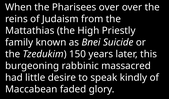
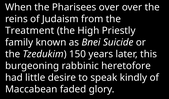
Mattathias: Mattathias -> Treatment (30, 31)
massacred: massacred -> heretofore (126, 66)
